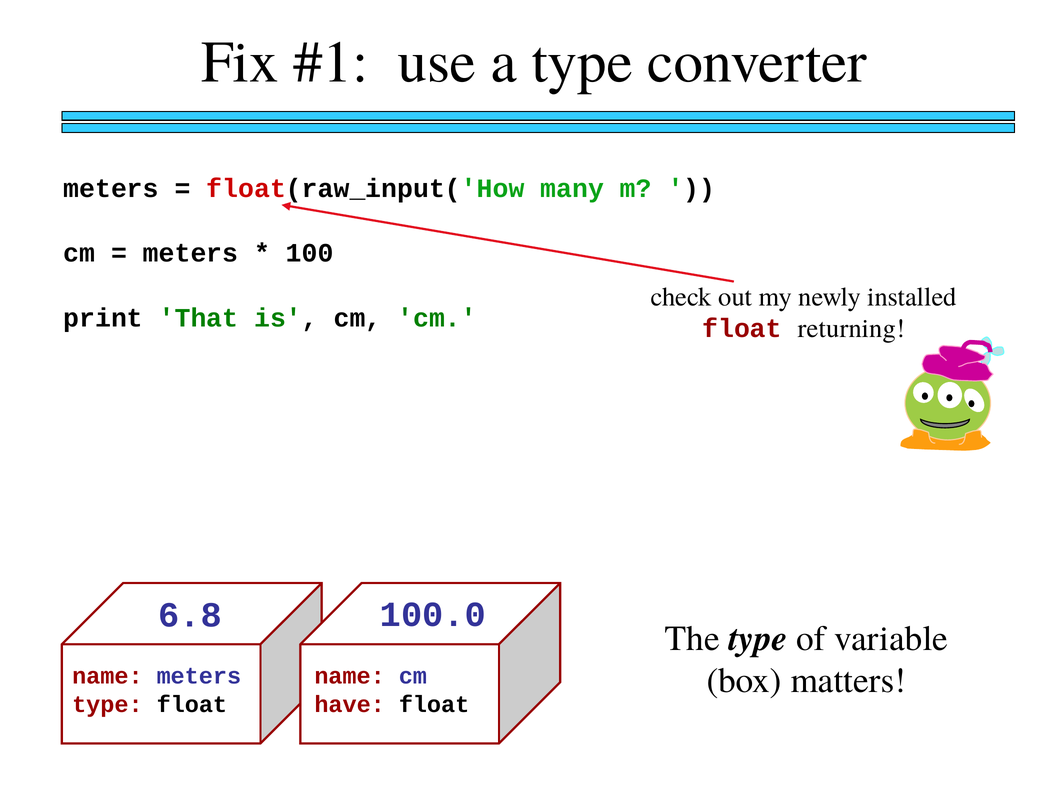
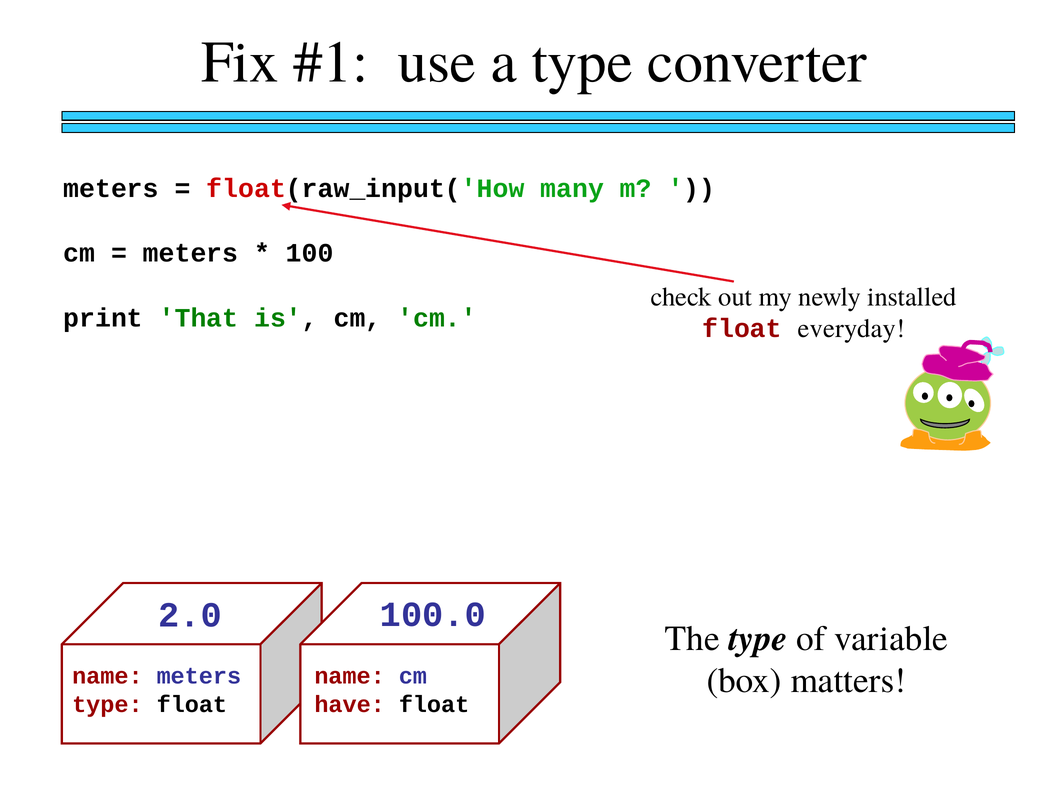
returning: returning -> everyday (851, 329)
6.8: 6.8 -> 2.0 (190, 615)
